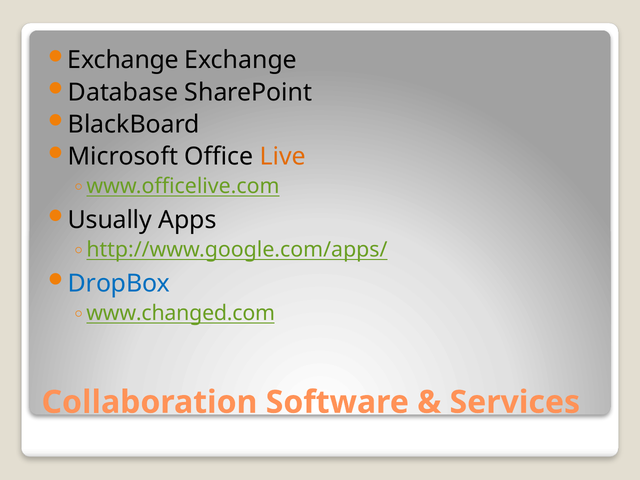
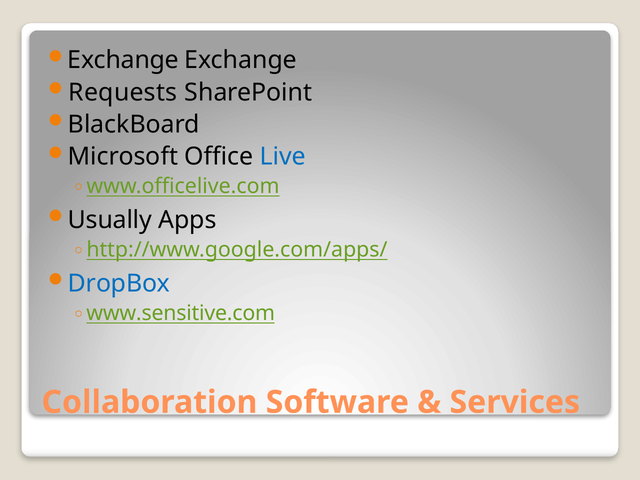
Database: Database -> Requests (123, 92)
Live colour: orange -> blue (283, 156)
www.changed.com: www.changed.com -> www.sensitive.com (181, 313)
